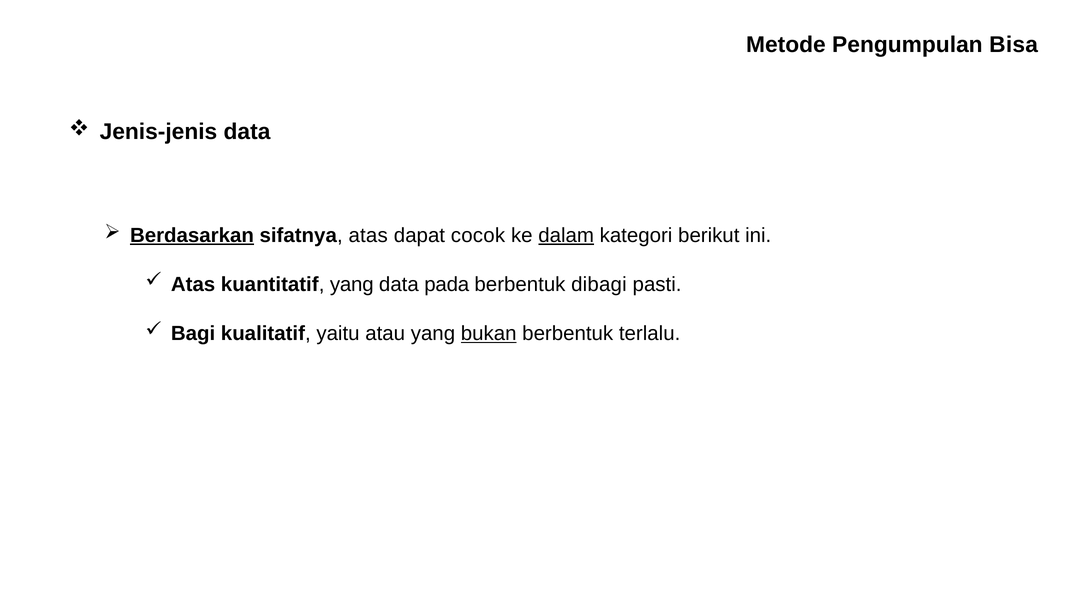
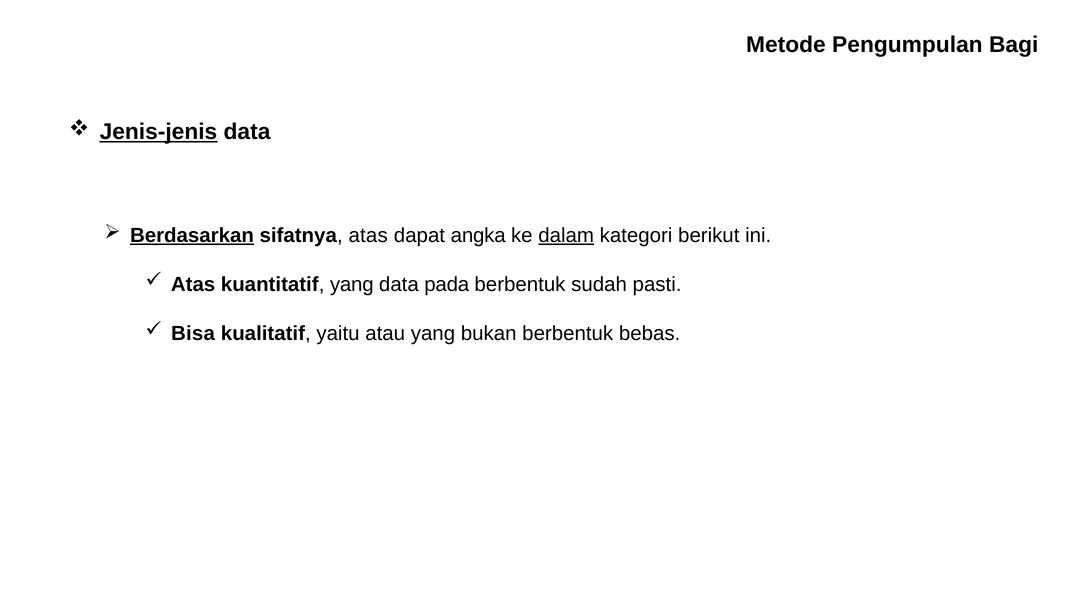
Bisa: Bisa -> Bagi (1014, 45)
Jenis-jenis underline: none -> present (158, 132)
cocok: cocok -> angka (478, 236)
dibagi: dibagi -> sudah (599, 285)
Bagi: Bagi -> Bisa (193, 334)
bukan underline: present -> none (489, 334)
terlalu: terlalu -> bebas (650, 334)
